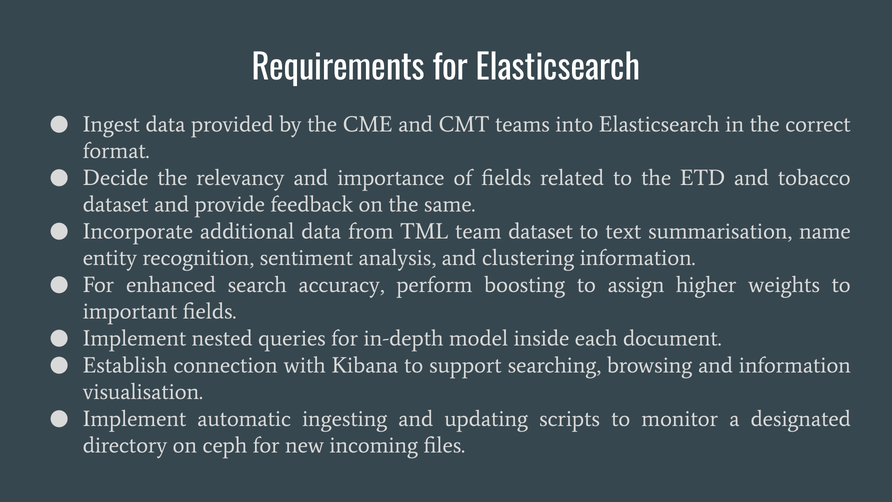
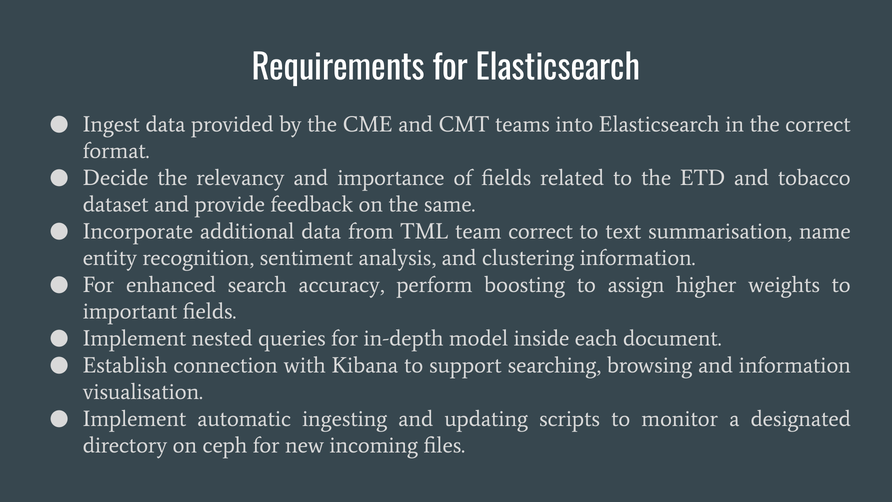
team dataset: dataset -> correct (541, 231)
